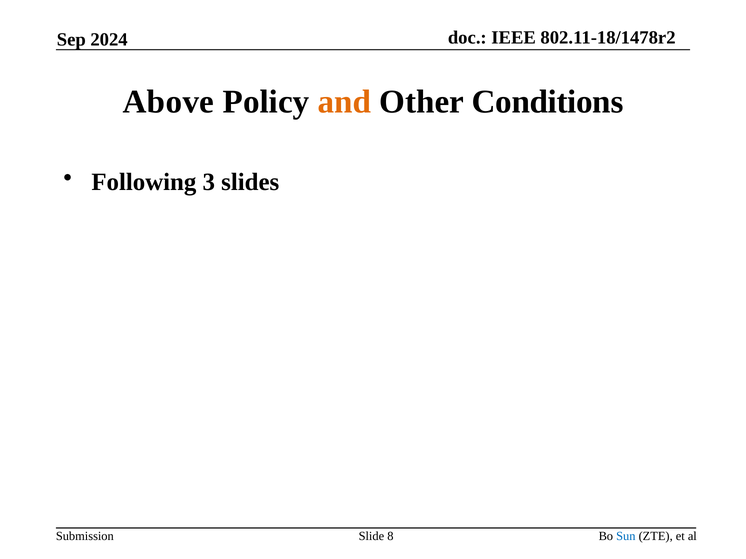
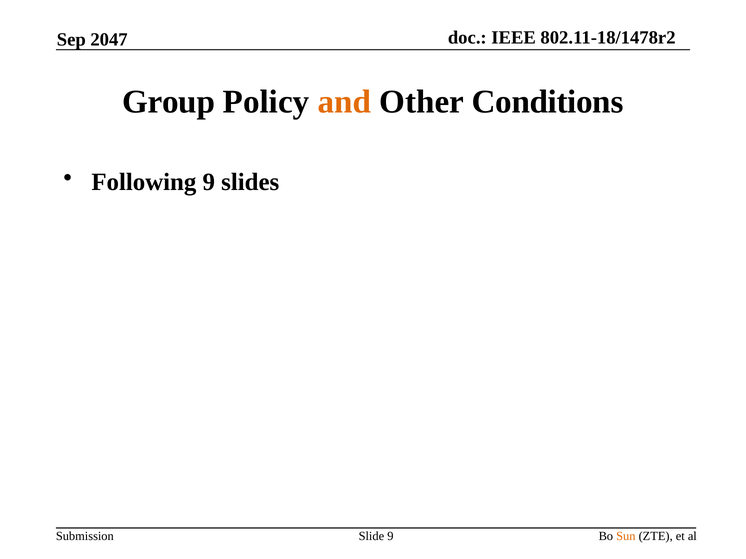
2024: 2024 -> 2047 (109, 40)
Above: Above -> Group (169, 102)
Following 3: 3 -> 9 (209, 182)
Slide 8: 8 -> 9 (390, 537)
Sun colour: blue -> orange (626, 537)
